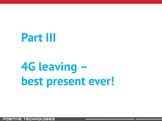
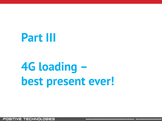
leaving: leaving -> loading (58, 67)
